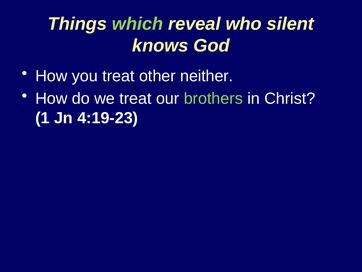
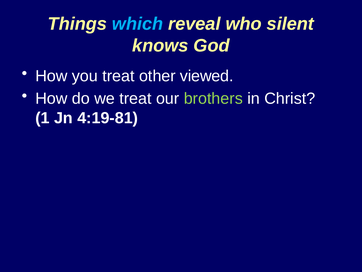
which colour: light green -> light blue (138, 24)
neither: neither -> viewed (207, 76)
4:19-23: 4:19-23 -> 4:19-81 (108, 118)
